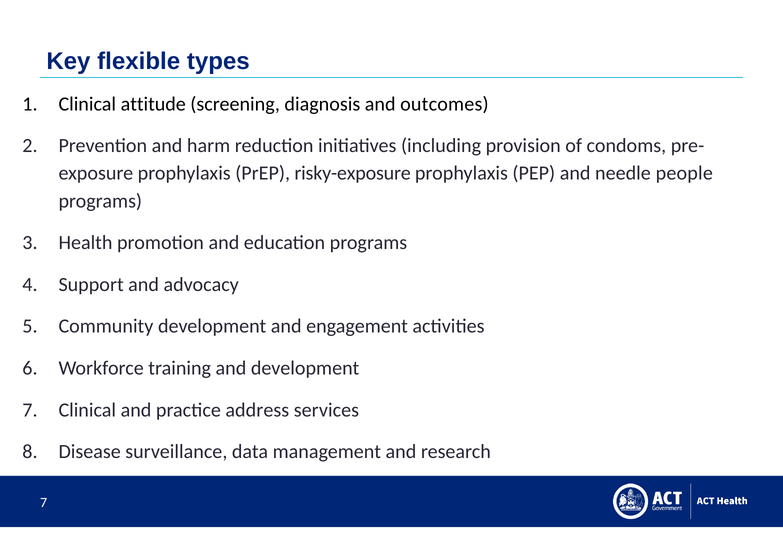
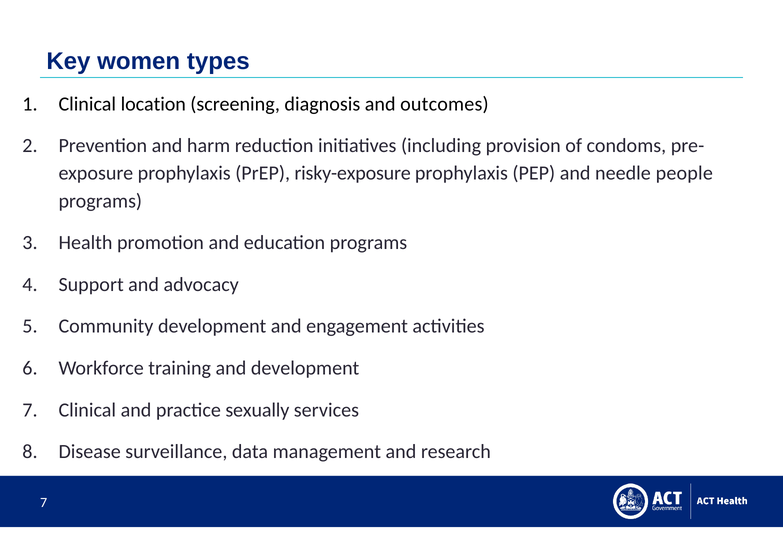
flexible: flexible -> women (139, 61)
attitude: attitude -> location (153, 104)
address: address -> sexually (257, 410)
